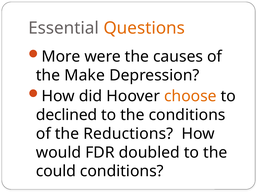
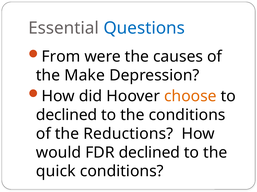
Questions colour: orange -> blue (144, 28)
More: More -> From (61, 57)
FDR doubled: doubled -> declined (149, 153)
could: could -> quick (56, 172)
